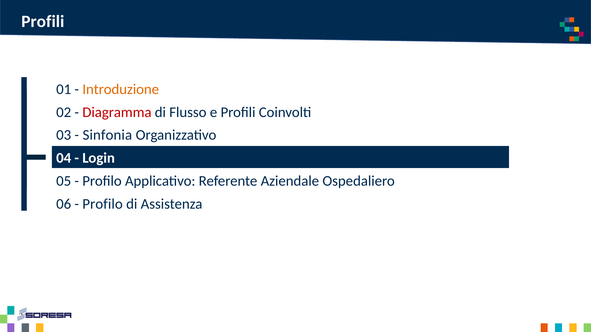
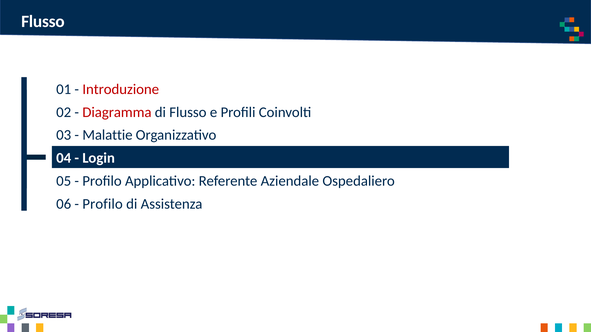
Profili: Profili -> Flusso (43, 22)
Introduzione colour: orange -> red (121, 89)
Sinfonia: Sinfonia -> Malattie (107, 135)
